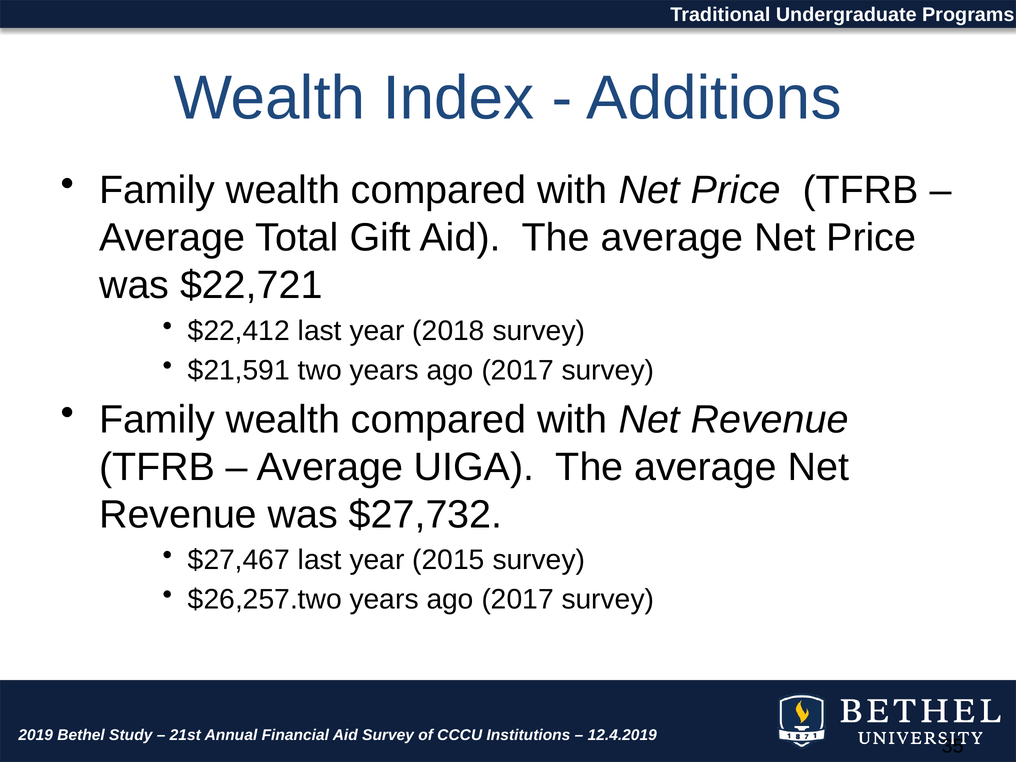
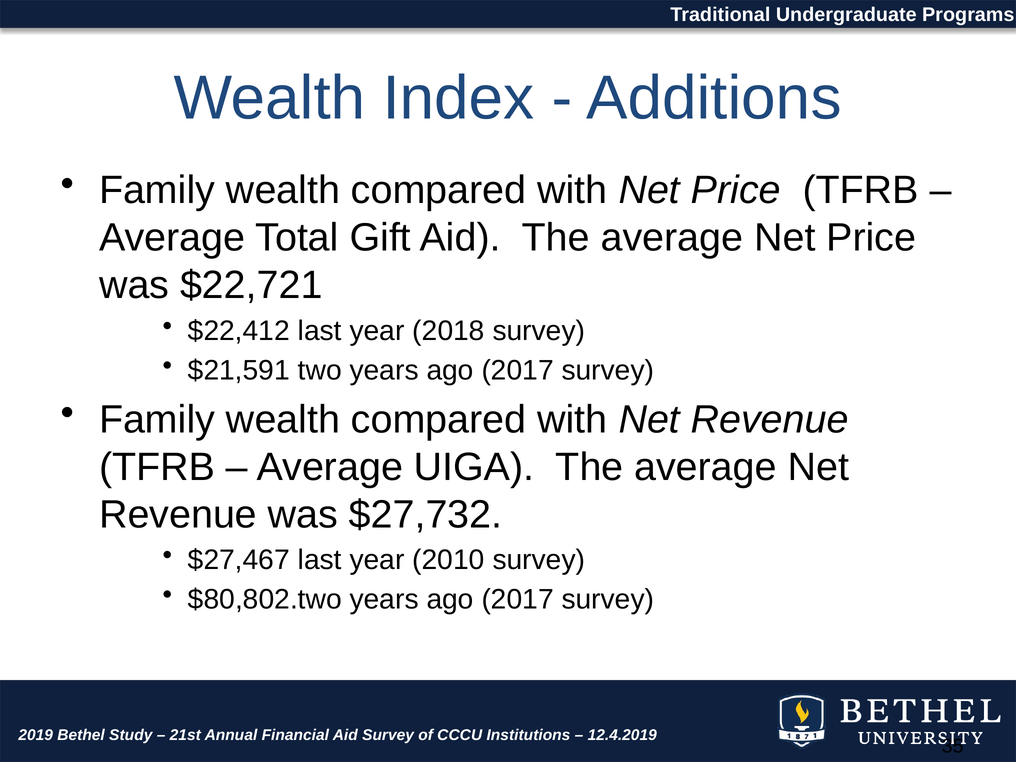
2015: 2015 -> 2010 (448, 560)
$26,257.two: $26,257.two -> $80,802.two (265, 600)
